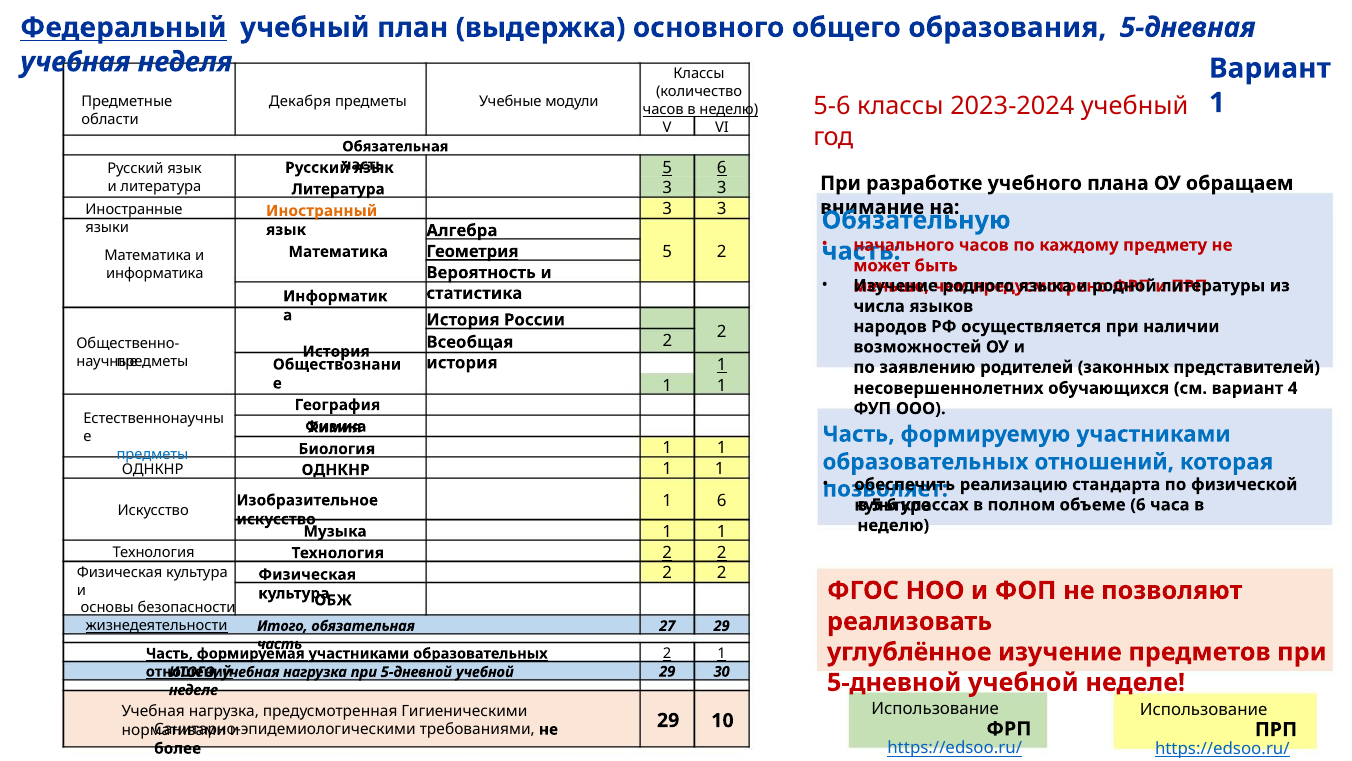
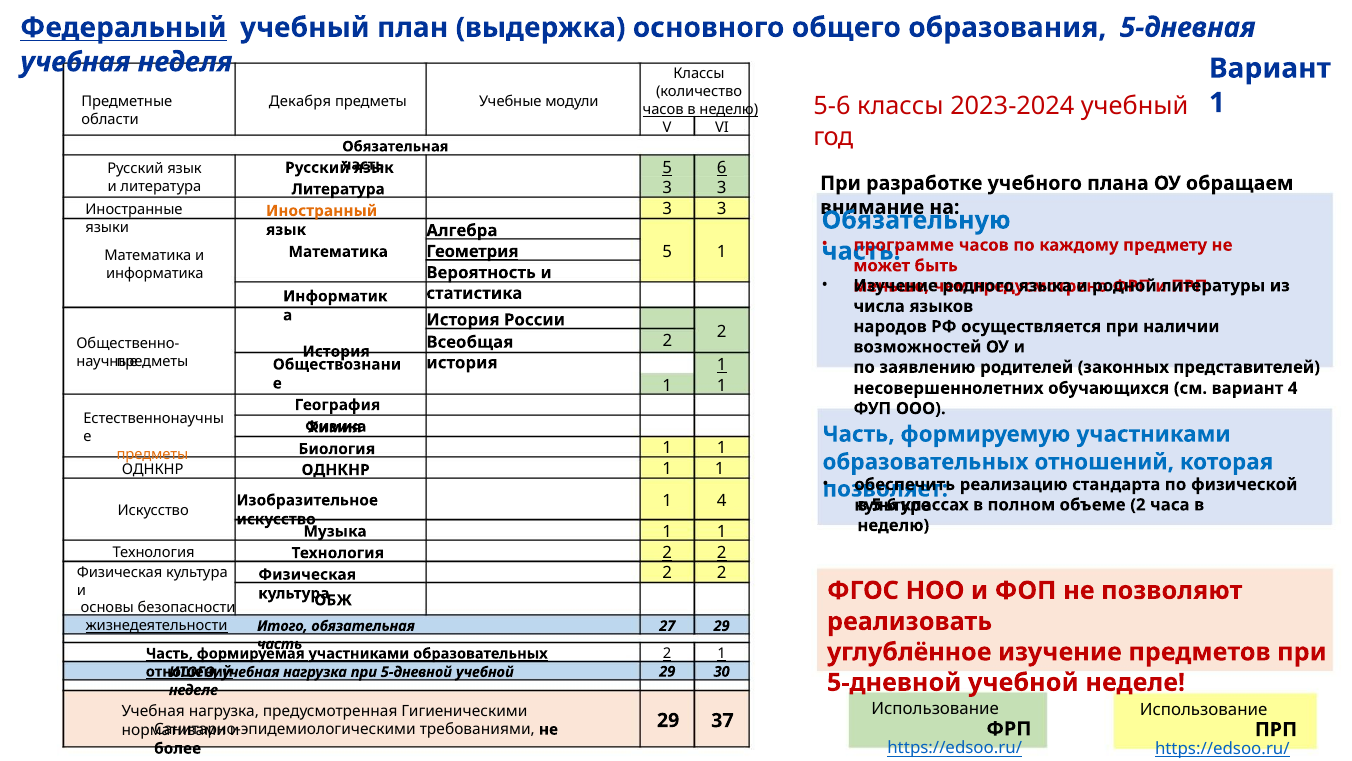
начального: начального -> программе (904, 245)
5 2: 2 -> 1 (722, 252)
предметы colour: blue -> orange (152, 454)
1 6: 6 -> 4 (722, 500)
объеме 6: 6 -> 2 (1138, 504)
10: 10 -> 37 (722, 720)
